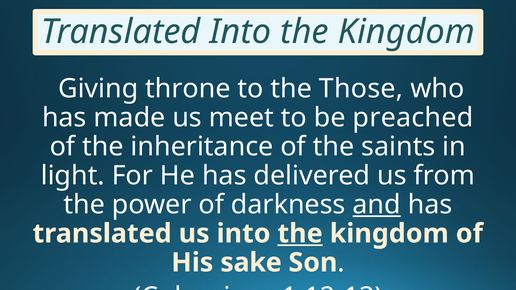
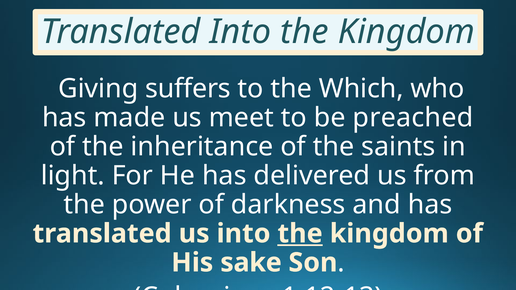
throne: throne -> suffers (188, 89)
Those: Those -> Which (361, 89)
and underline: present -> none (377, 205)
